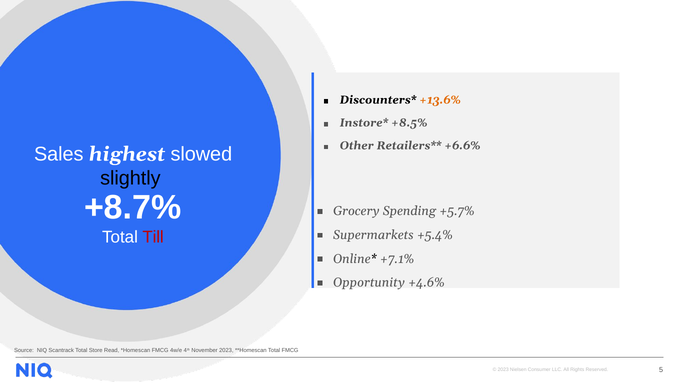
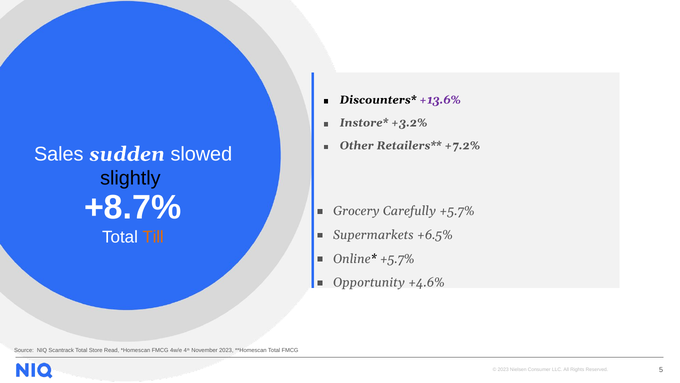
+13.6% colour: orange -> purple (440, 100)
+8.5%: +8.5% -> +3.2% (409, 123)
+6.6%: +6.6% -> +7.2% (462, 145)
highest: highest -> sudden (127, 154)
Spending: Spending -> Carefully (409, 211)
Till colour: red -> orange (153, 237)
+5.4%: +5.4% -> +6.5% (435, 235)
+7.1%: +7.1% -> +5.7% (397, 258)
